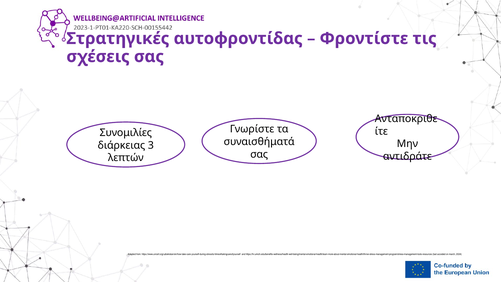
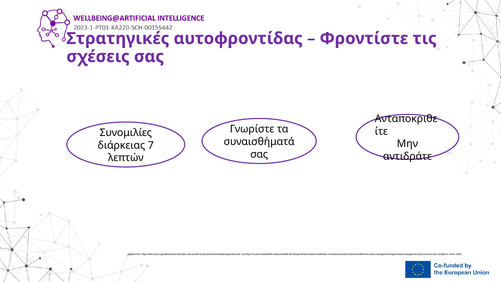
3: 3 -> 7 (151, 145)
